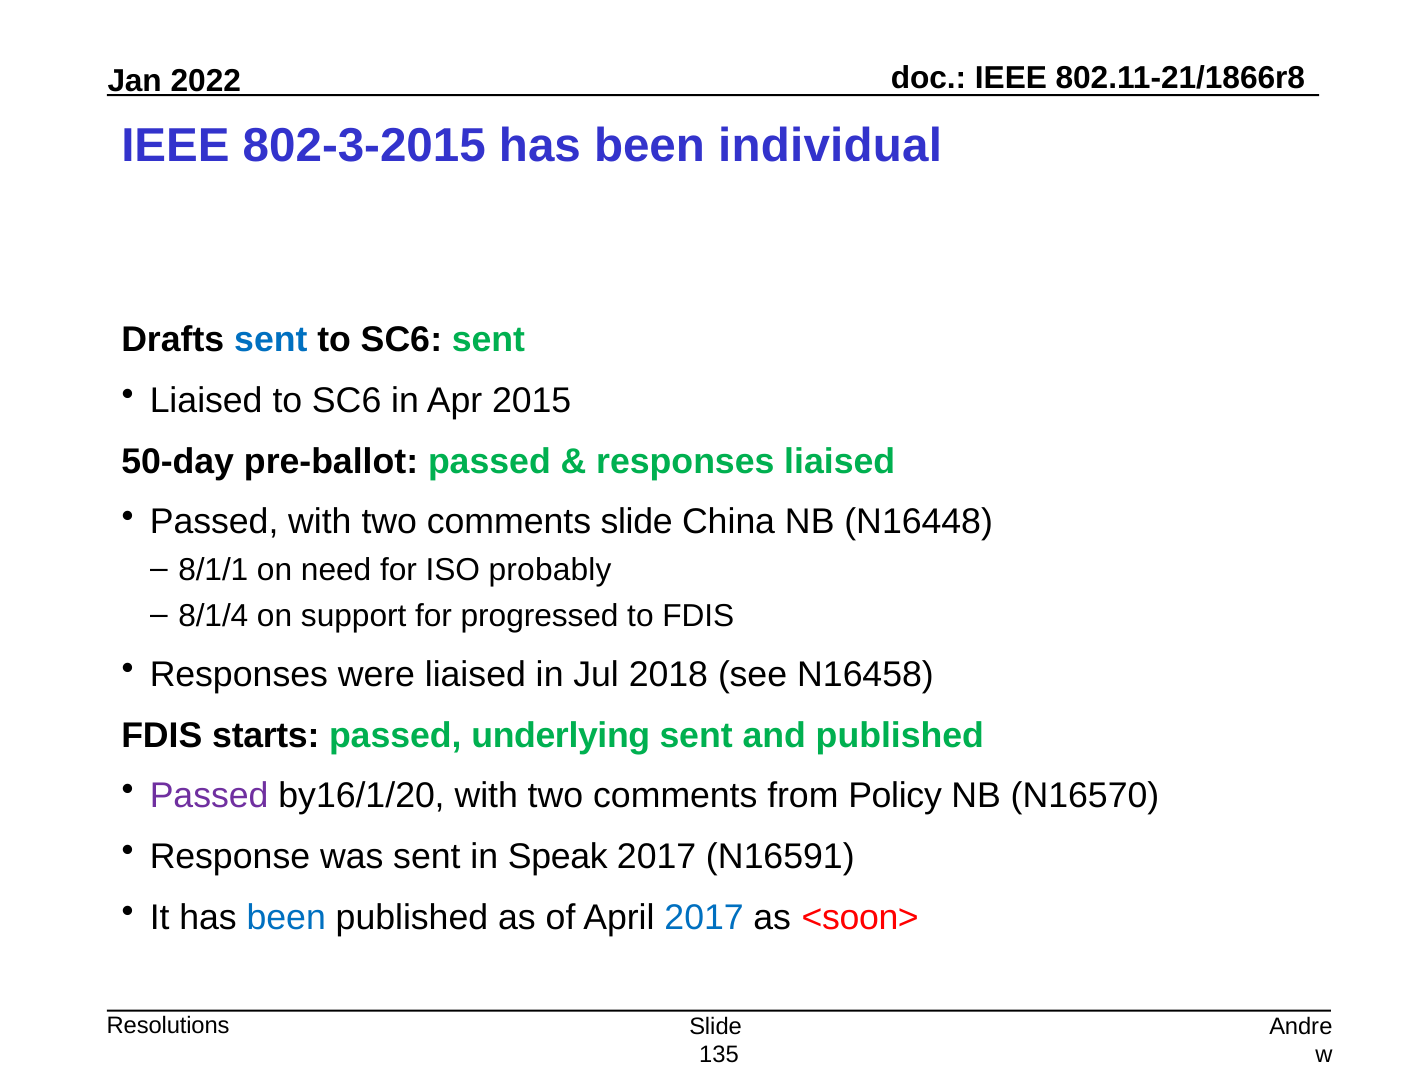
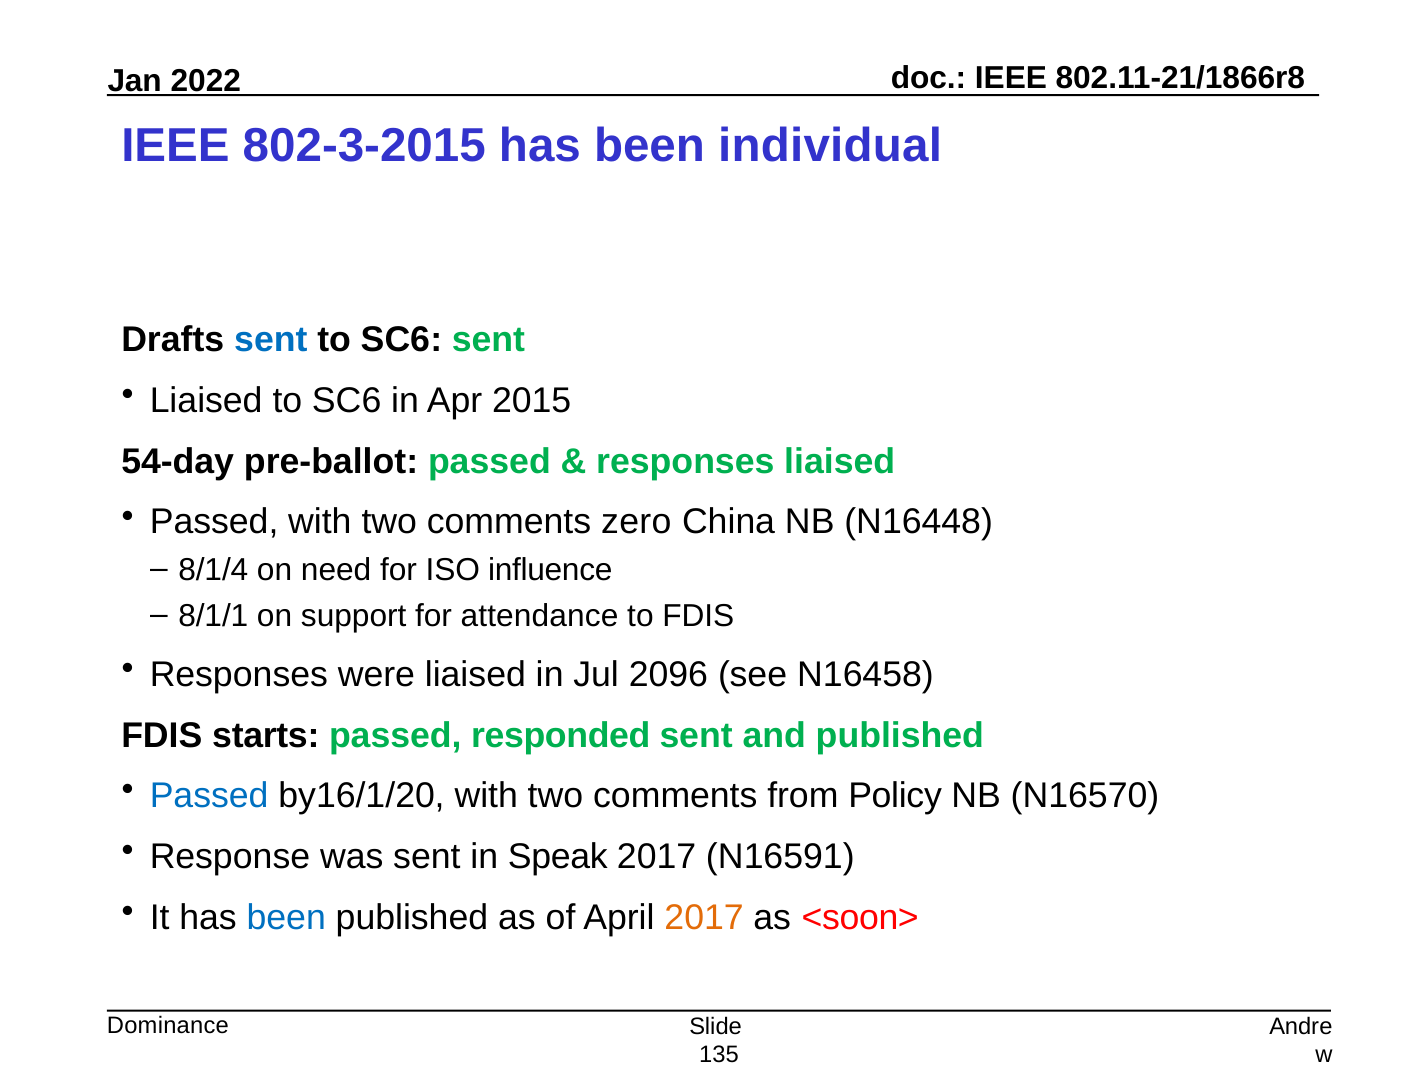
50-day: 50-day -> 54-day (178, 461)
comments slide: slide -> zero (636, 522)
8/1/1: 8/1/1 -> 8/1/4 (213, 570)
probably: probably -> influence (550, 570)
8/1/4: 8/1/4 -> 8/1/1 (213, 616)
progressed: progressed -> attendance (540, 616)
2018: 2018 -> 2096 (668, 674)
underlying: underlying -> responded (561, 735)
Passed colour: purple -> blue (209, 796)
2017 colour: blue -> orange (704, 917)
Resolutions: Resolutions -> Dominance (168, 1026)
